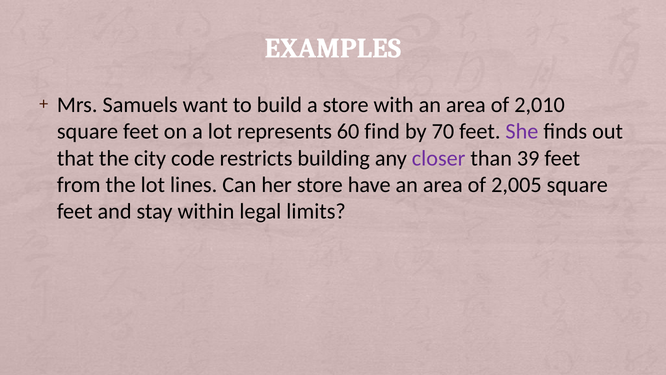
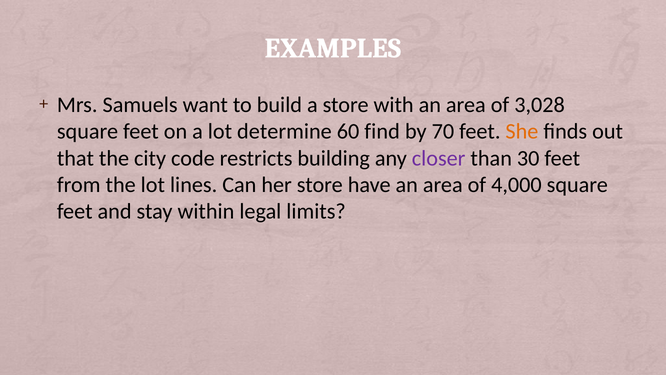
2,010: 2,010 -> 3,028 (540, 105)
represents: represents -> determine (284, 131)
She colour: purple -> orange (522, 131)
39: 39 -> 30 (528, 158)
2,005: 2,005 -> 4,000 (516, 185)
